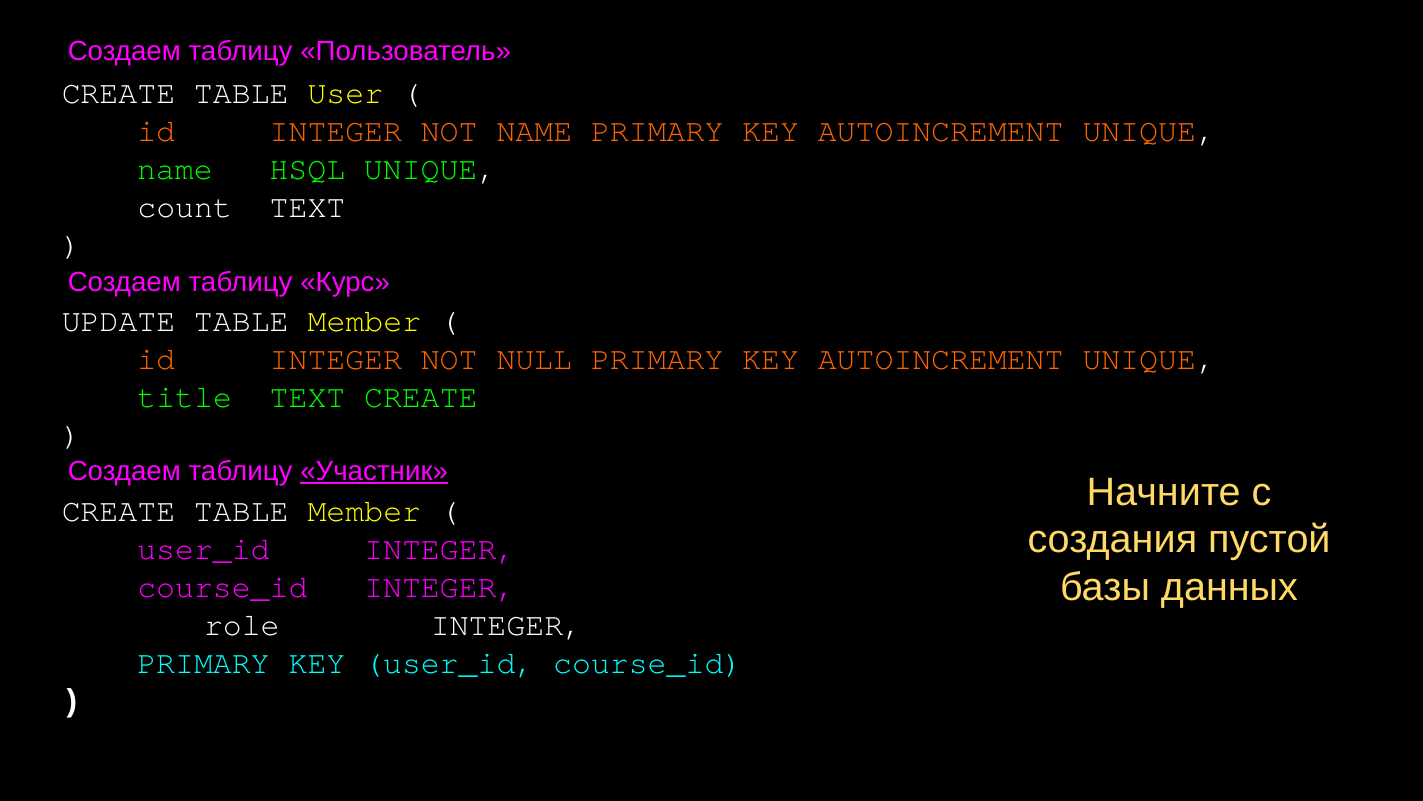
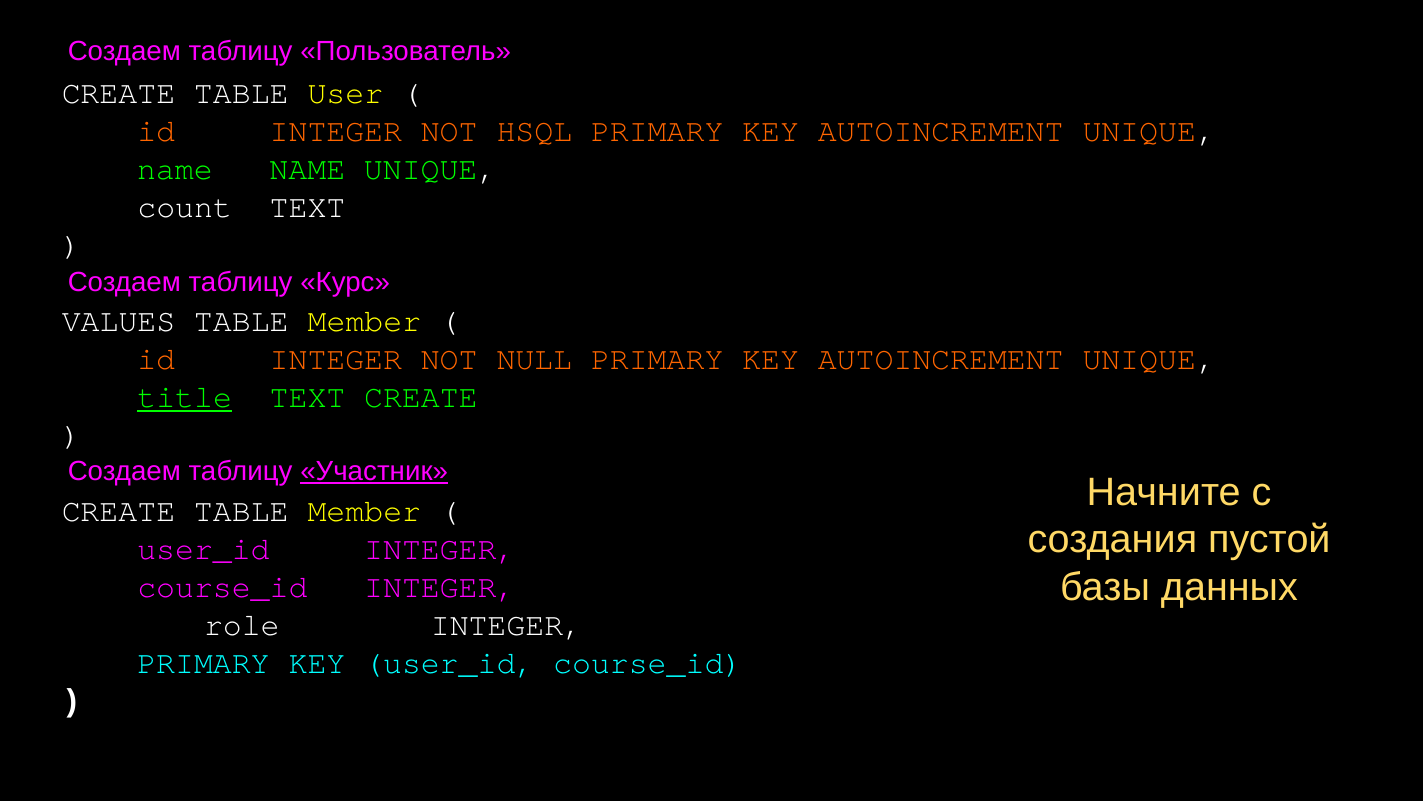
NOT NAME: NAME -> HSQL (534, 131)
name HSQL: HSQL -> NAME (307, 169)
UPDATE: UPDATE -> VALUES (119, 321)
title underline: none -> present (185, 397)
